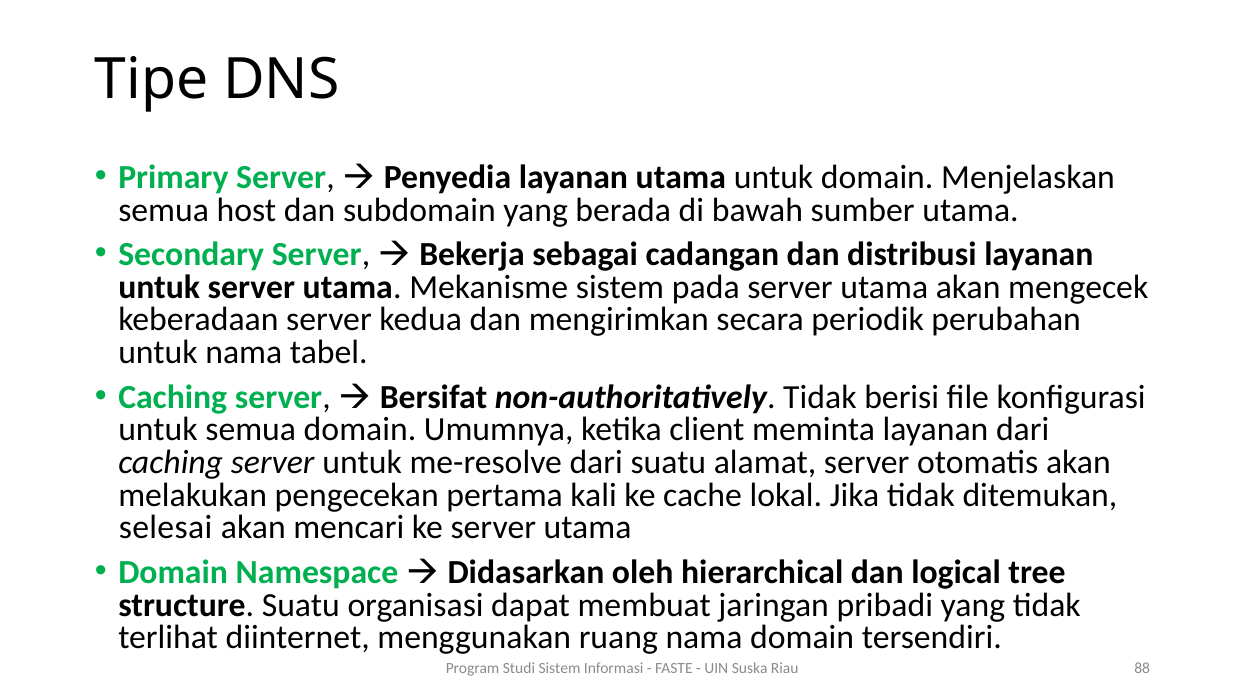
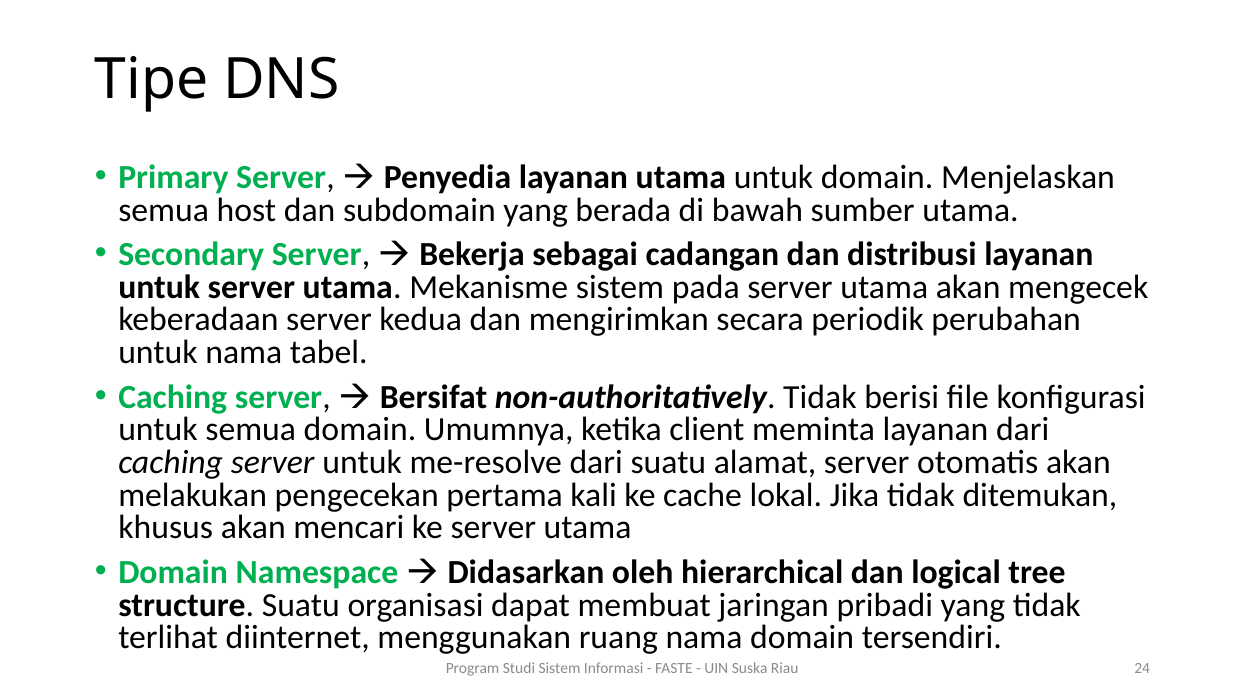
selesai: selesai -> khusus (166, 528)
88: 88 -> 24 (1142, 669)
